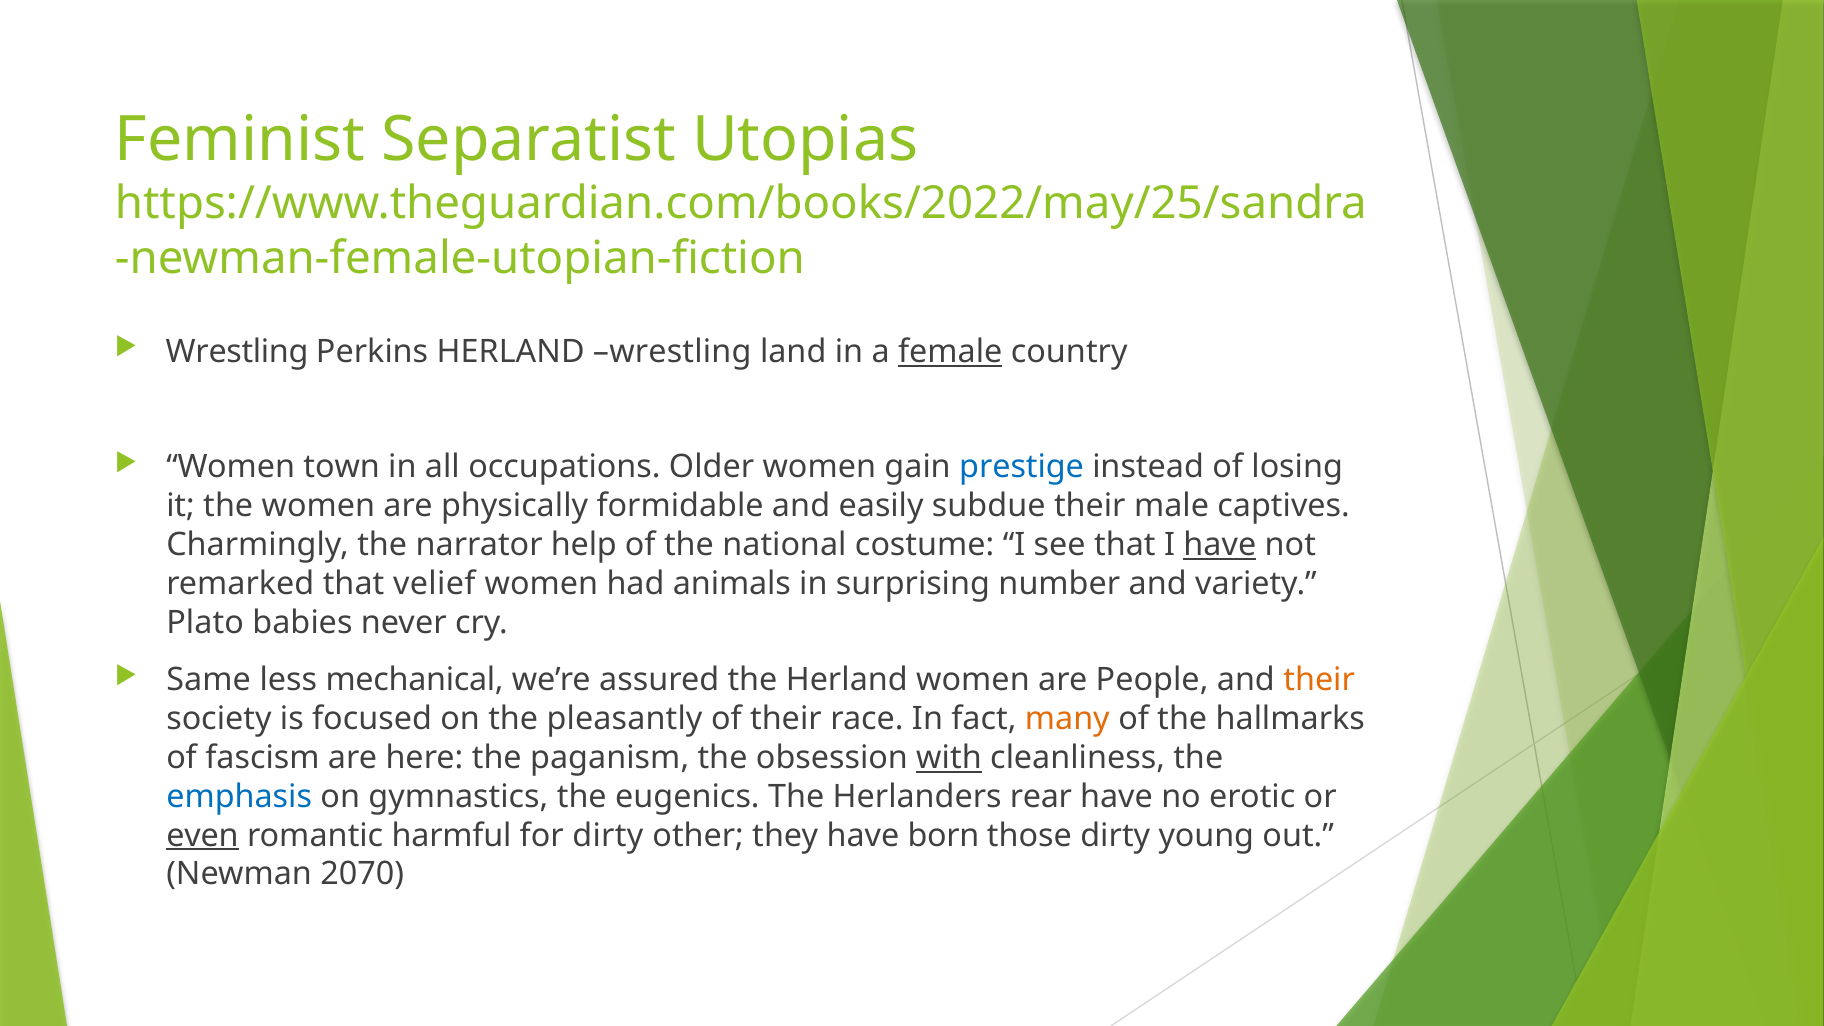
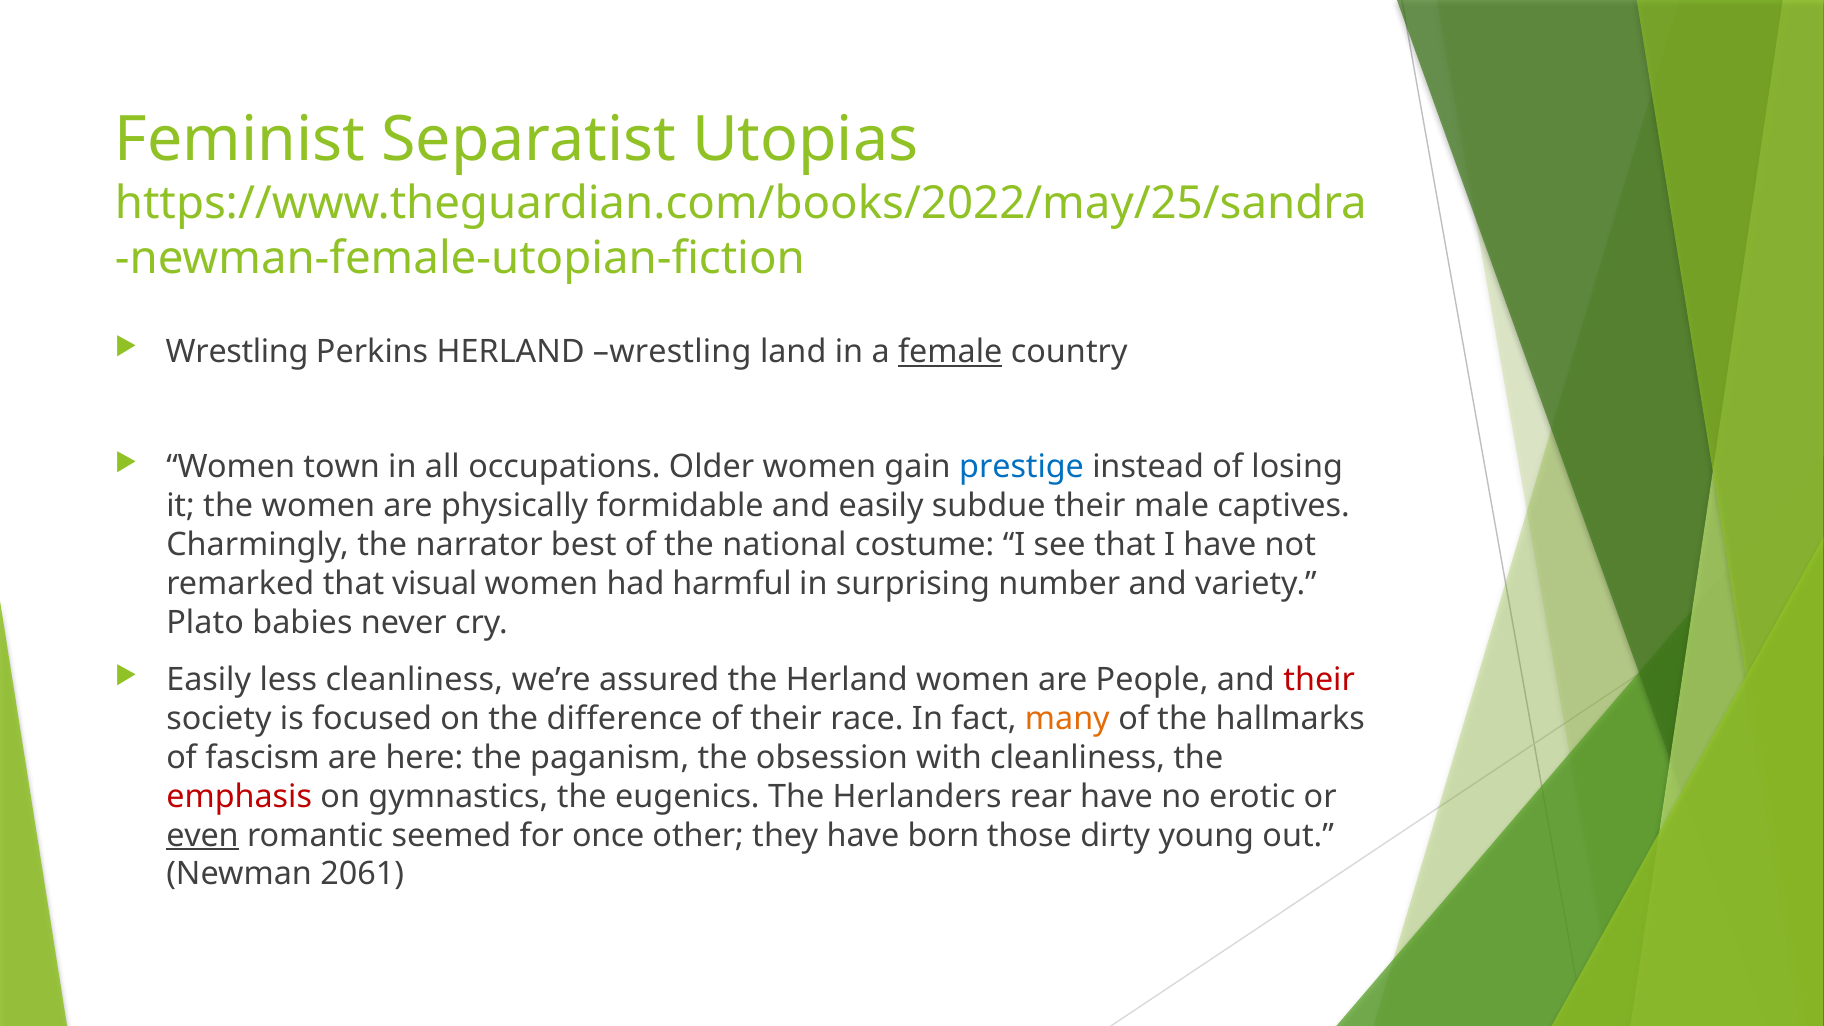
help: help -> best (584, 545)
have underline: present -> none (1220, 545)
velief: velief -> visual (435, 584)
animals: animals -> harmful (732, 584)
Same: Same -> Easily (209, 680)
less mechanical: mechanical -> cleanliness (414, 680)
their colour: orange -> red (1319, 680)
pleasantly: pleasantly -> difference (624, 719)
with underline: present -> none (949, 758)
emphasis colour: blue -> red (239, 797)
harmful: harmful -> seemed (452, 835)
for dirty: dirty -> once (608, 835)
2070: 2070 -> 2061 (362, 874)
